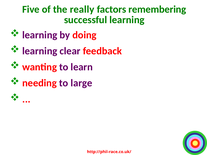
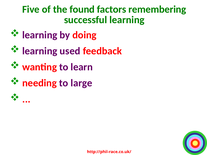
really: really -> found (82, 9)
clear: clear -> used (70, 51)
